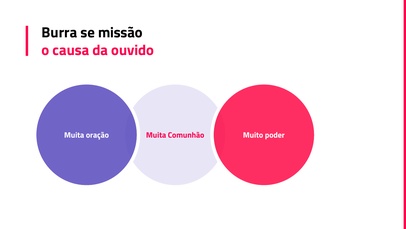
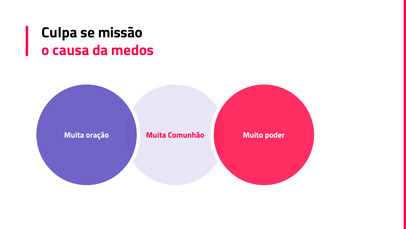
Burra: Burra -> Culpa (59, 33)
ouvido: ouvido -> medos (133, 50)
